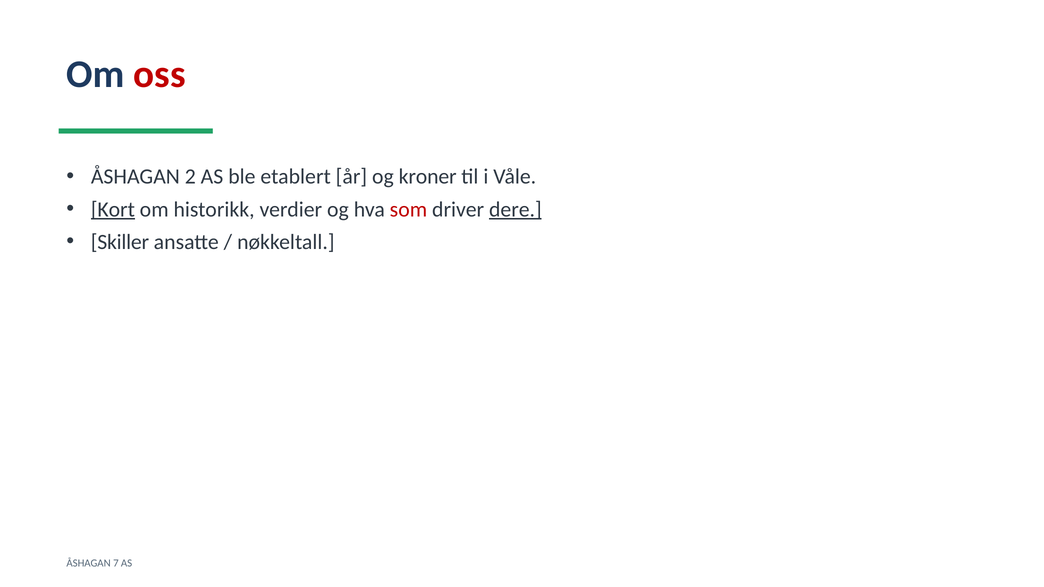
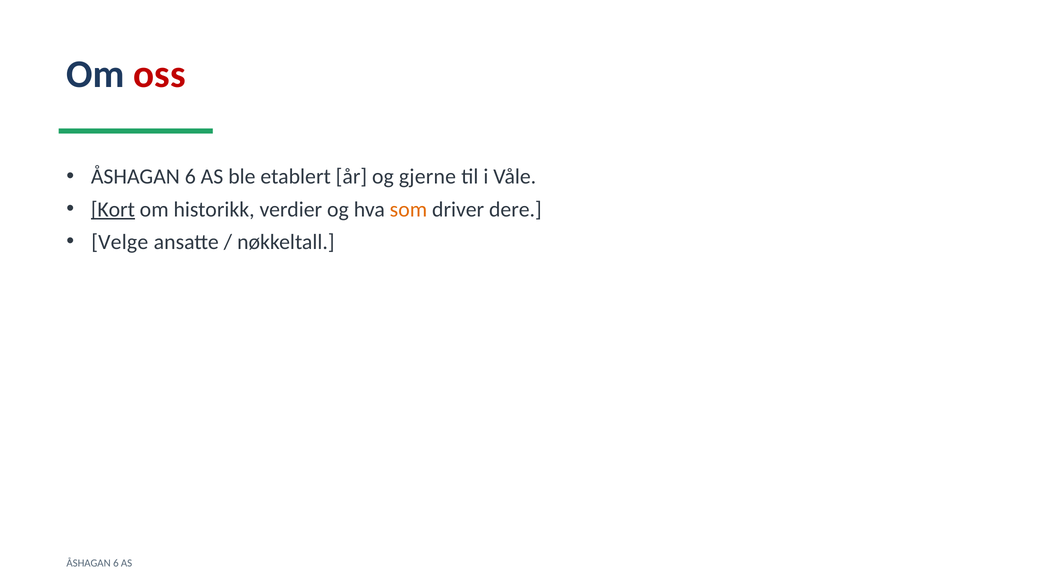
2: 2 -> 6 (190, 177)
kroner: kroner -> gjerne (427, 177)
som colour: red -> orange (408, 209)
dere underline: present -> none (515, 209)
Skiller: Skiller -> Velge (120, 242)
7: 7 -> 6 (116, 563)
